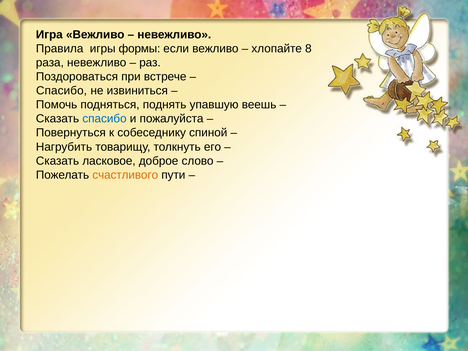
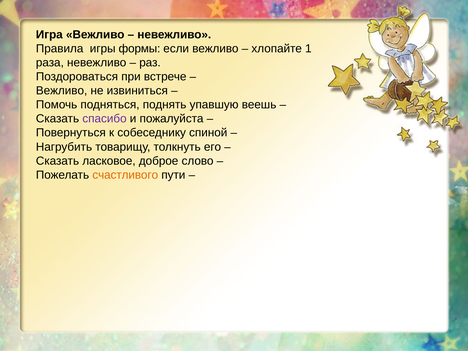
8: 8 -> 1 (308, 49)
Спасибо: Спасибо -> Вежливо (62, 91)
спасибо colour: blue -> purple (104, 119)
